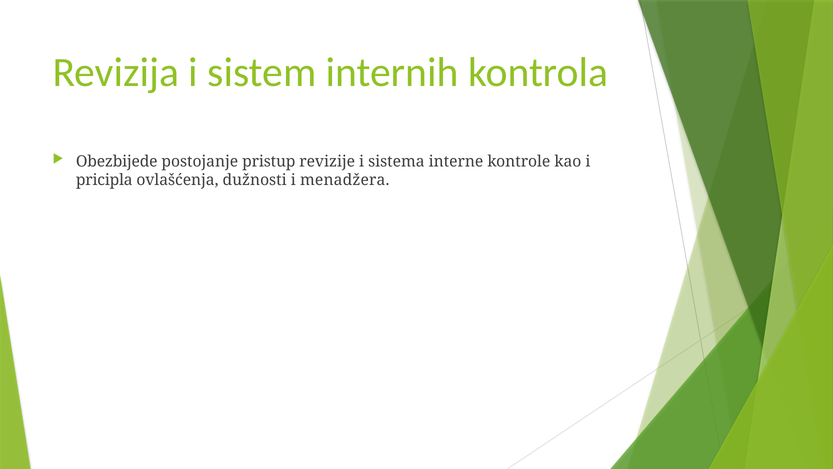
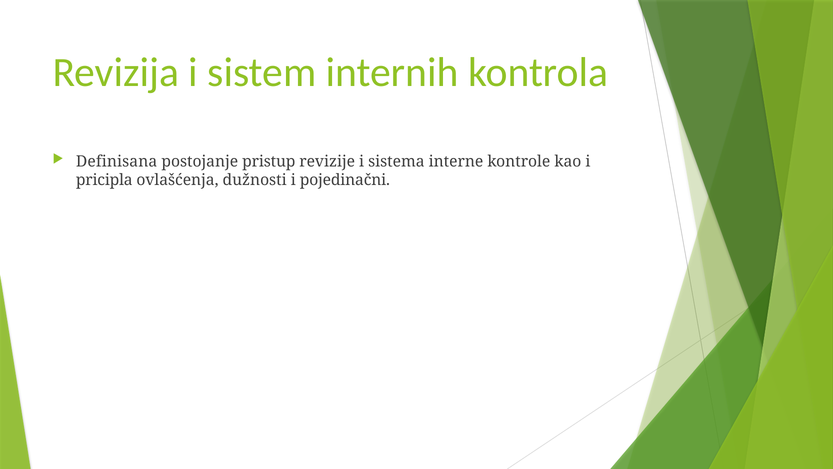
Obezbijede: Obezbijede -> Definisana (117, 161)
menadžera: menadžera -> pojedinačni (345, 180)
